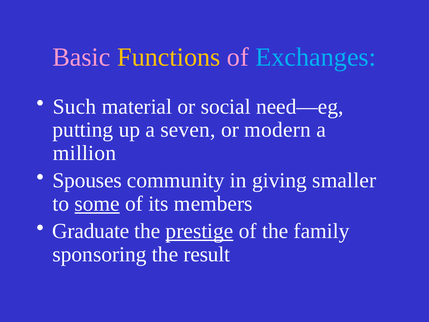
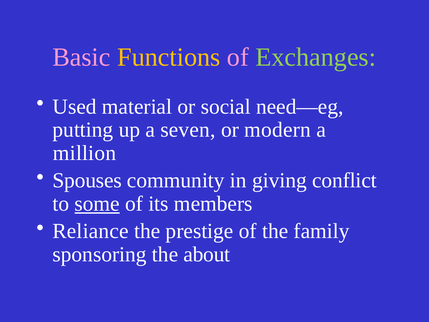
Exchanges colour: light blue -> light green (316, 57)
Such: Such -> Used (75, 107)
smaller: smaller -> conflict (344, 180)
Graduate: Graduate -> Reliance (91, 231)
prestige underline: present -> none (200, 231)
result: result -> about (207, 254)
